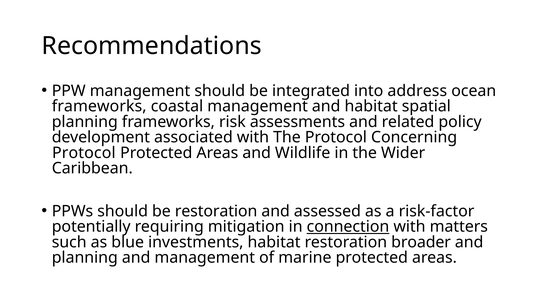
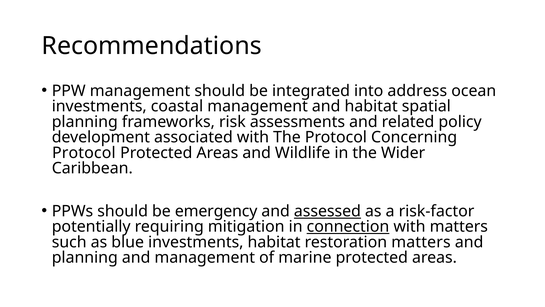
frameworks: frameworks -> investments (99, 106)
be restoration: restoration -> emergency (216, 211)
assessed underline: none -> present (327, 211)
restoration broader: broader -> matters (421, 242)
